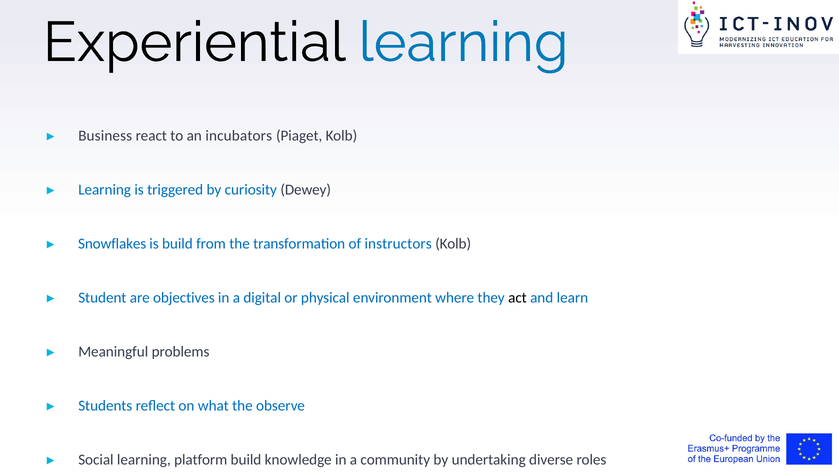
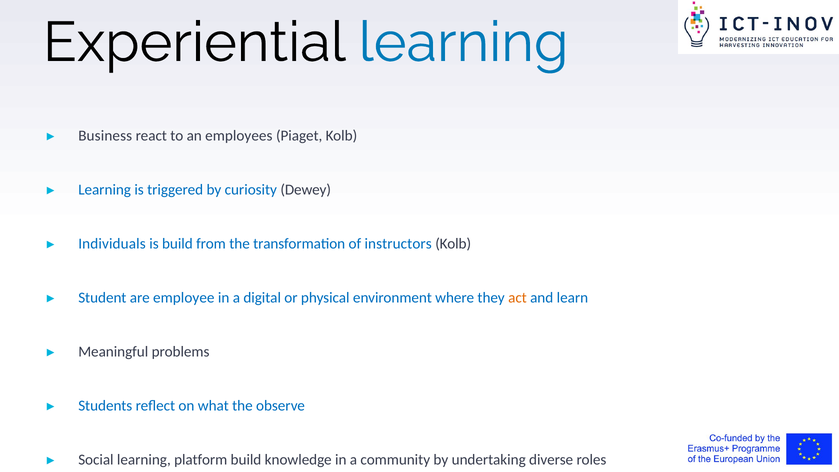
incubators: incubators -> employees (239, 136)
Snowflakes: Snowflakes -> Individuals (112, 244)
objectives: objectives -> employee (184, 298)
act colour: black -> orange (517, 298)
